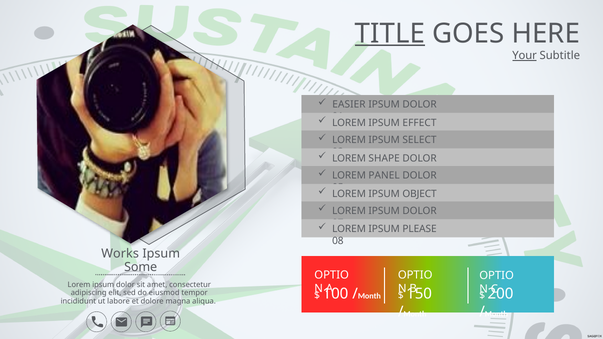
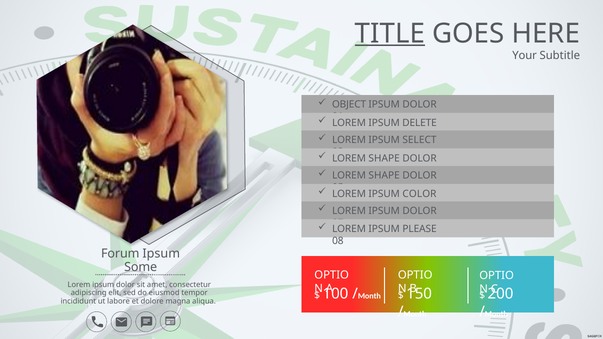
Your underline: present -> none (525, 56)
EASIER: EASIER -> OBJECT (349, 104)
EFFECT: EFFECT -> DELETE (420, 123)
PANEL: PANEL -> SHAPE (384, 176)
OBJECT: OBJECT -> COLOR (419, 194)
Works: Works -> Forum (120, 254)
